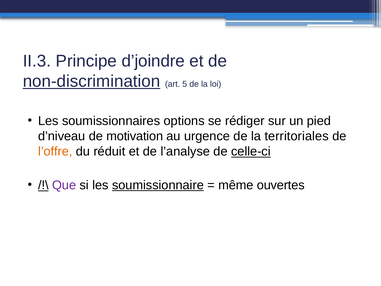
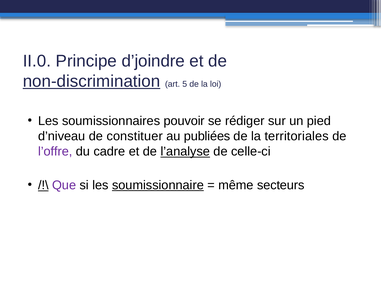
II.3: II.3 -> II.0 (37, 61)
options: options -> pouvoir (184, 121)
motivation: motivation -> constituer (135, 136)
urgence: urgence -> publiées (207, 136)
l’offre colour: orange -> purple (55, 151)
réduit: réduit -> cadre (109, 151)
l’analyse underline: none -> present (185, 151)
celle-ci underline: present -> none (251, 151)
ouvertes: ouvertes -> secteurs (281, 185)
